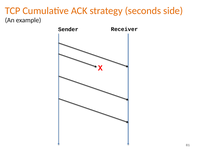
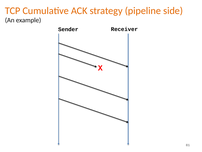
seconds: seconds -> pipeline (143, 11)
